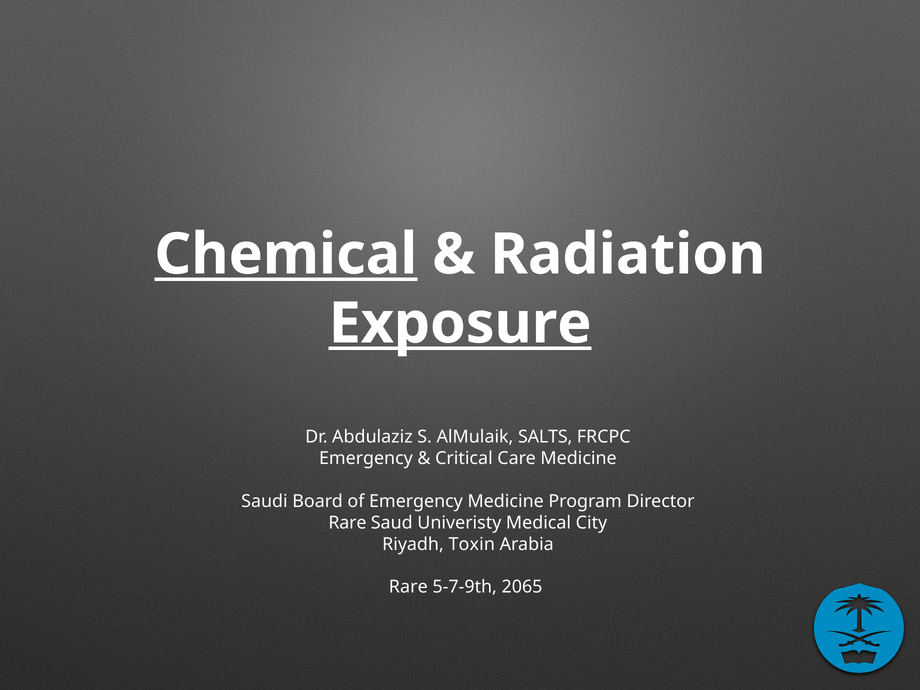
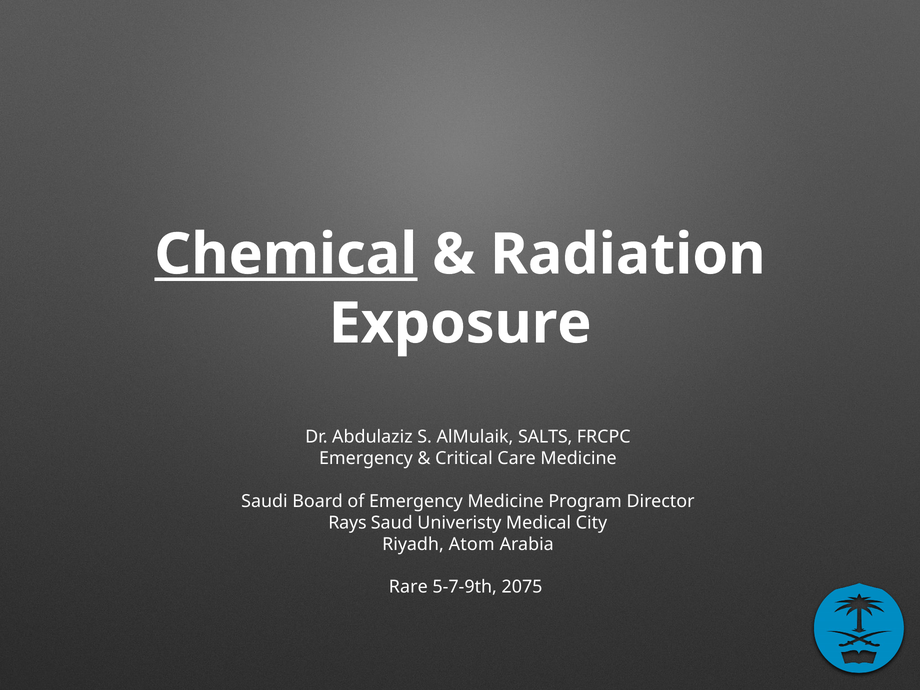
Exposure underline: present -> none (460, 323)
Rare: Rare -> Rays (347, 523)
Toxin: Toxin -> Atom (472, 544)
2065: 2065 -> 2075 (522, 587)
